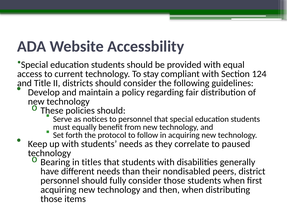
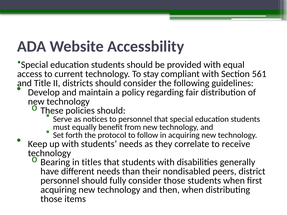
124: 124 -> 561 (259, 74)
paused: paused -> receive (236, 144)
